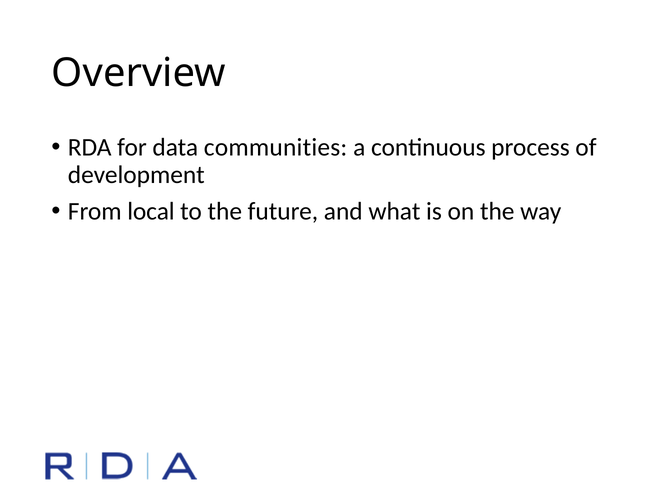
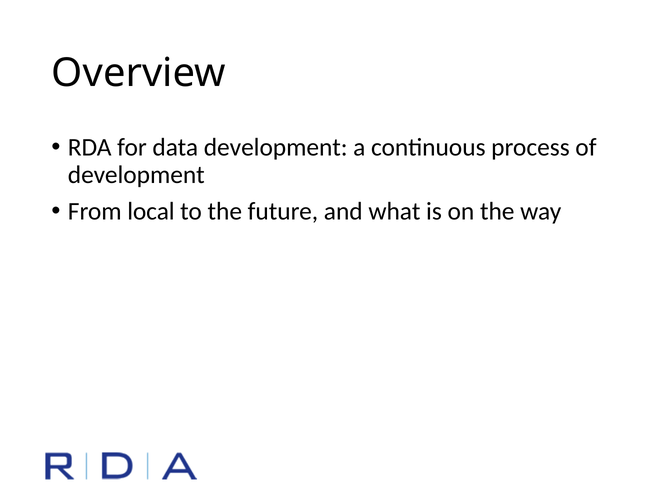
data communities: communities -> development (276, 147)
